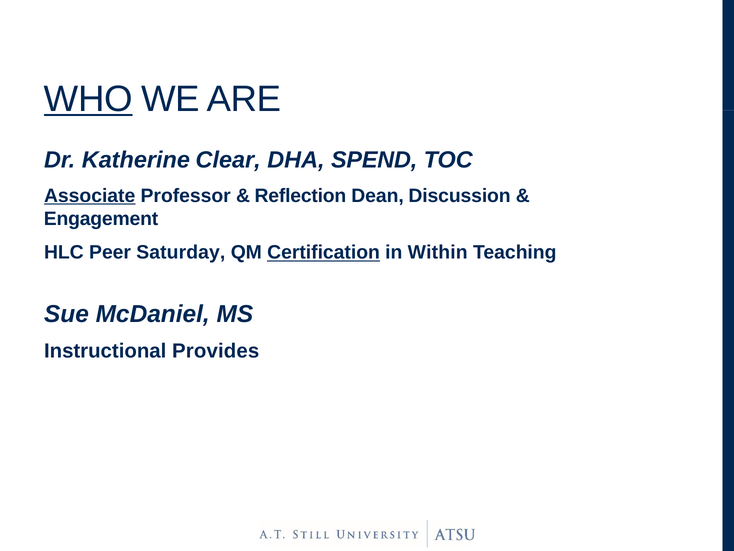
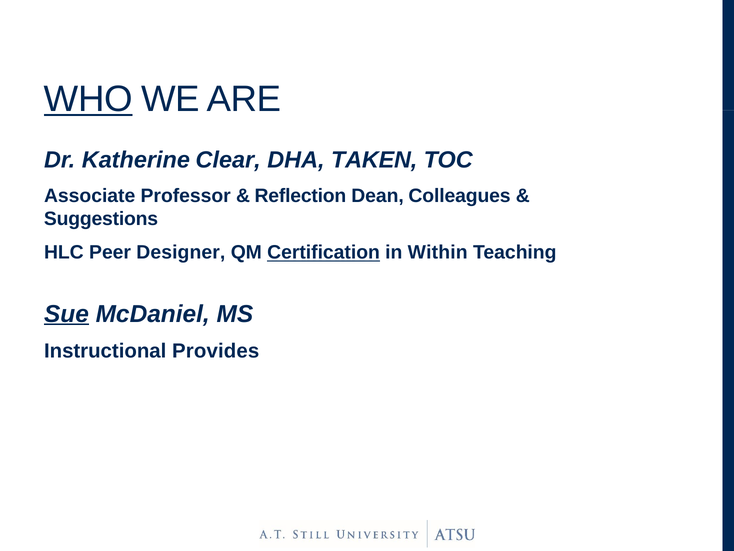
SPEND: SPEND -> TAKEN (374, 160)
Associate underline: present -> none (90, 196)
Discussion: Discussion -> Colleagues (460, 196)
Engagement: Engagement -> Suggestions (101, 219)
Saturday: Saturday -> Designer (181, 252)
Sue underline: none -> present (66, 314)
